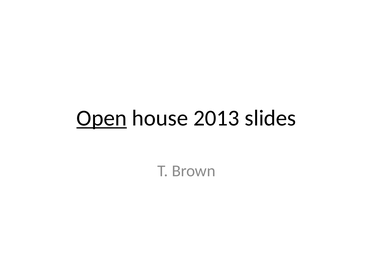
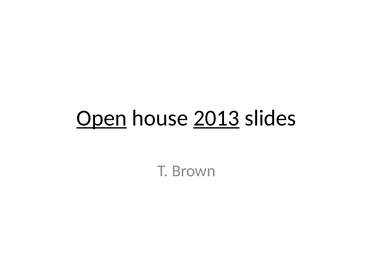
2013 underline: none -> present (216, 118)
